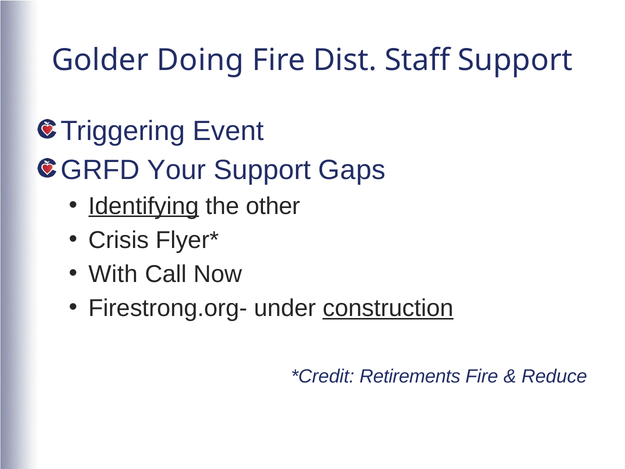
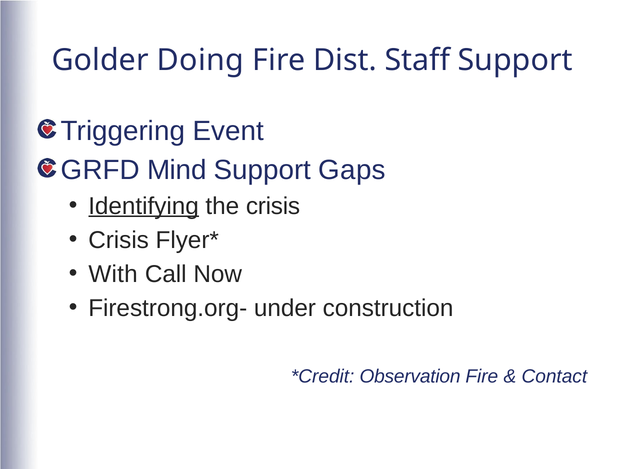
Your: Your -> Mind (177, 170)
the other: other -> crisis (273, 206)
construction underline: present -> none (388, 308)
Retirements: Retirements -> Observation (410, 376)
Reduce: Reduce -> Contact (554, 376)
